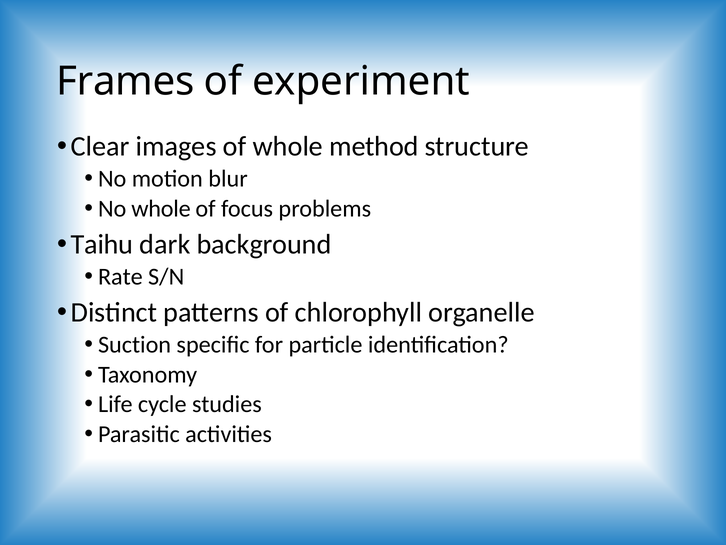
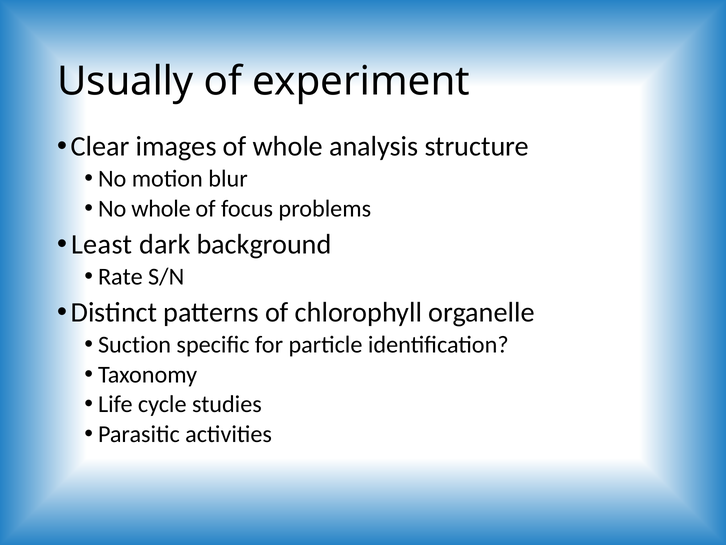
Frames: Frames -> Usually (125, 81)
method: method -> analysis (374, 146)
Taihu: Taihu -> Least (102, 244)
